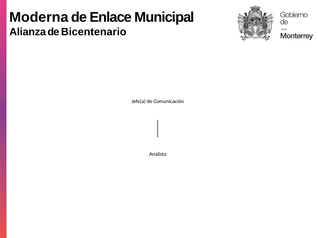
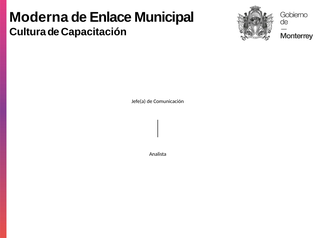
Alianza: Alianza -> Cultura (28, 32)
Bicentenario: Bicentenario -> Capacitación (94, 32)
